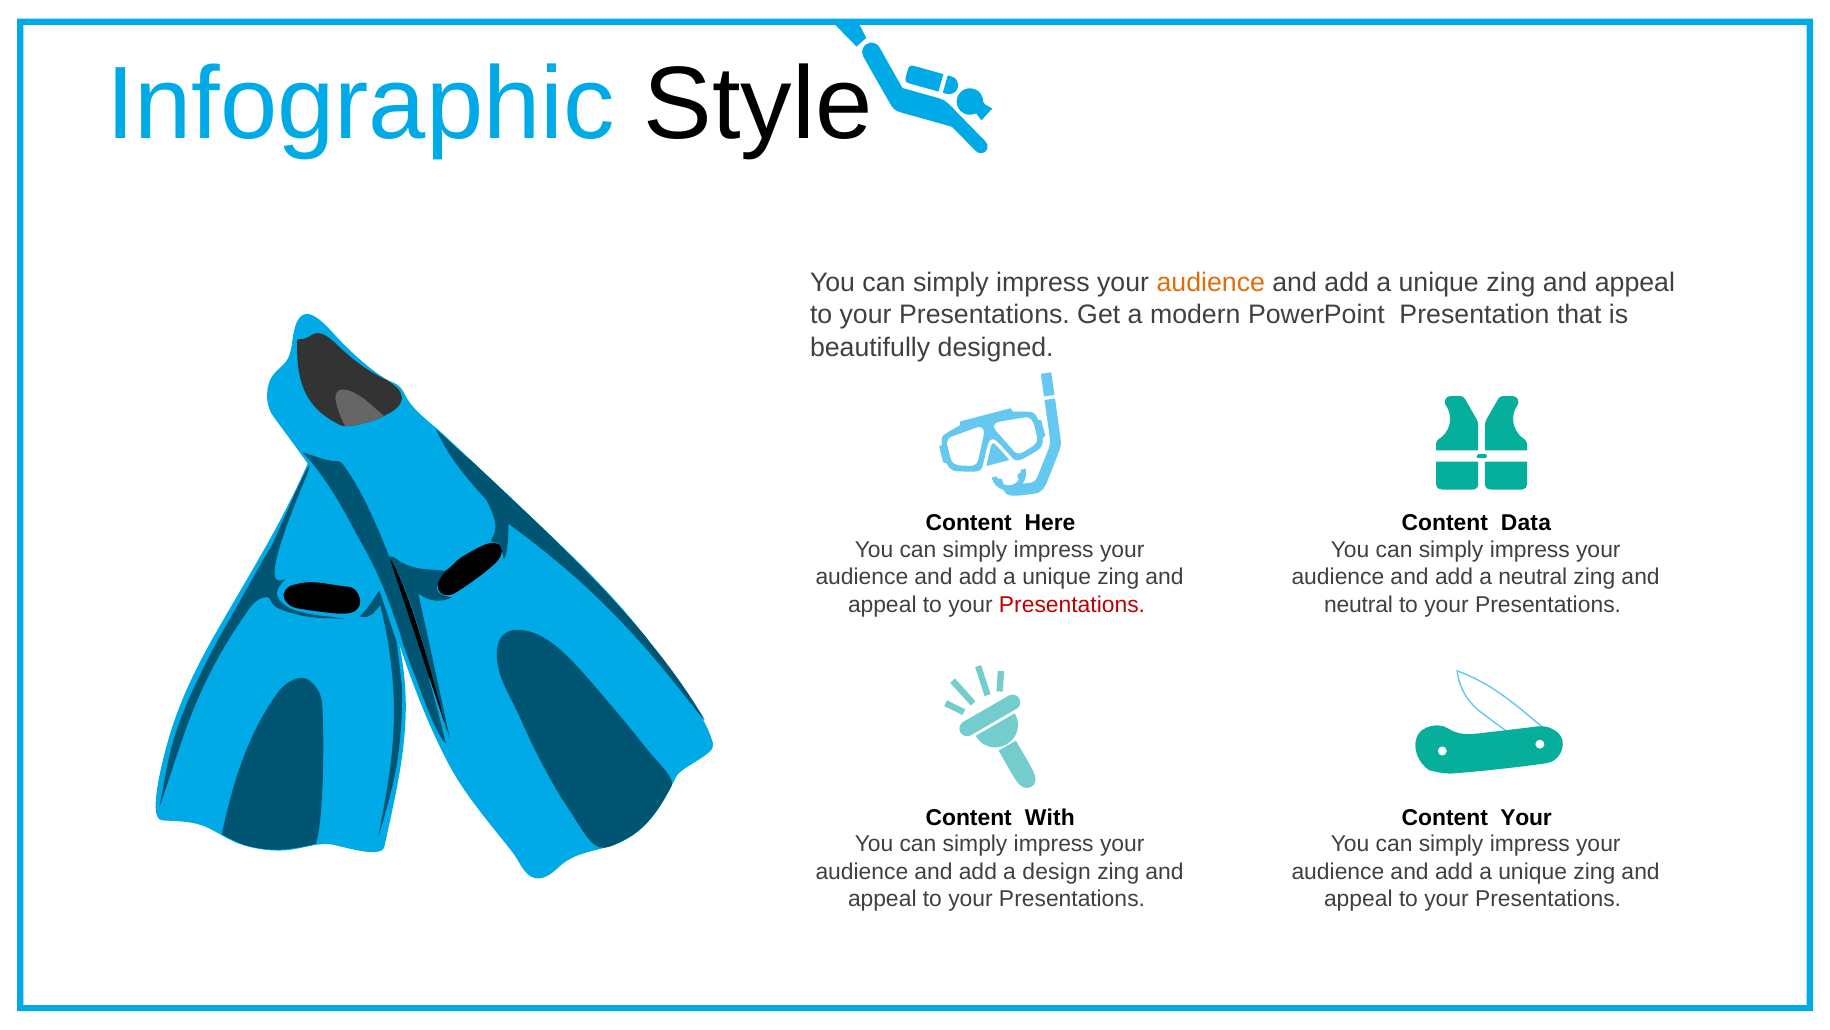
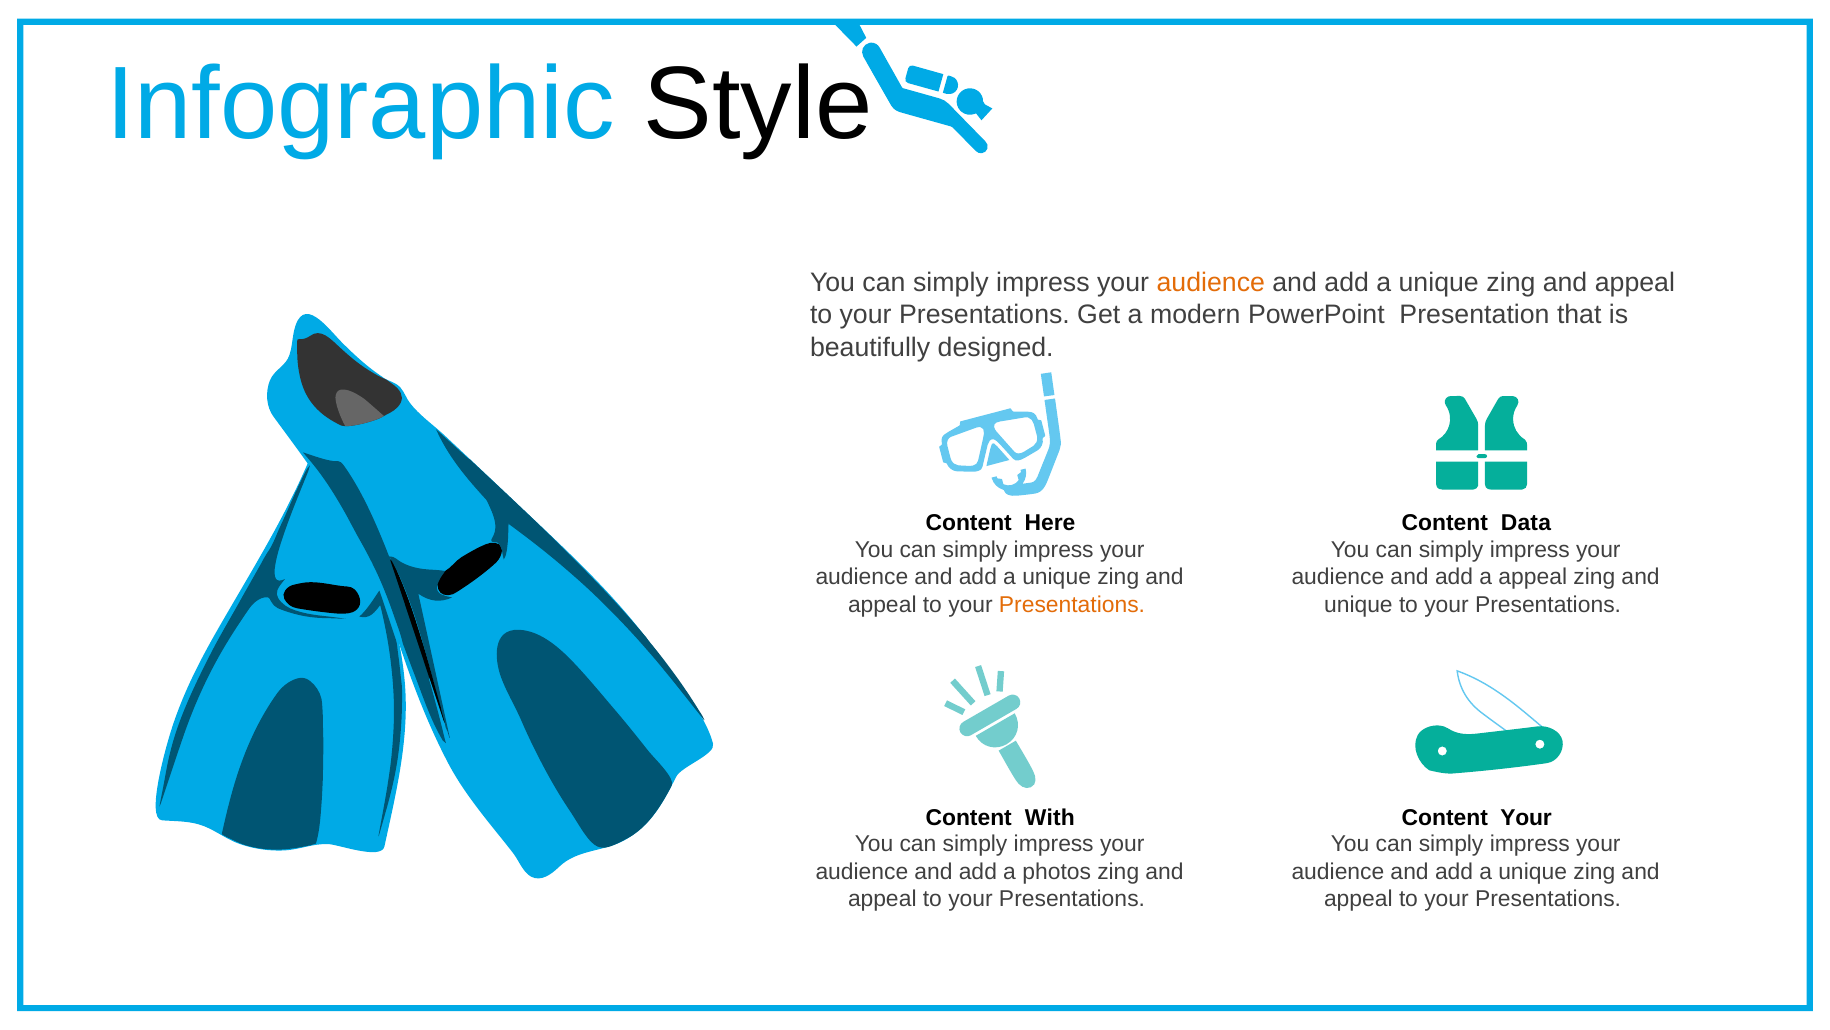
a neutral: neutral -> appeal (1533, 577)
Presentations colour: red -> orange (1072, 604)
neutral: neutral -> unique (1358, 604)
design: design -> photos (1057, 871)
